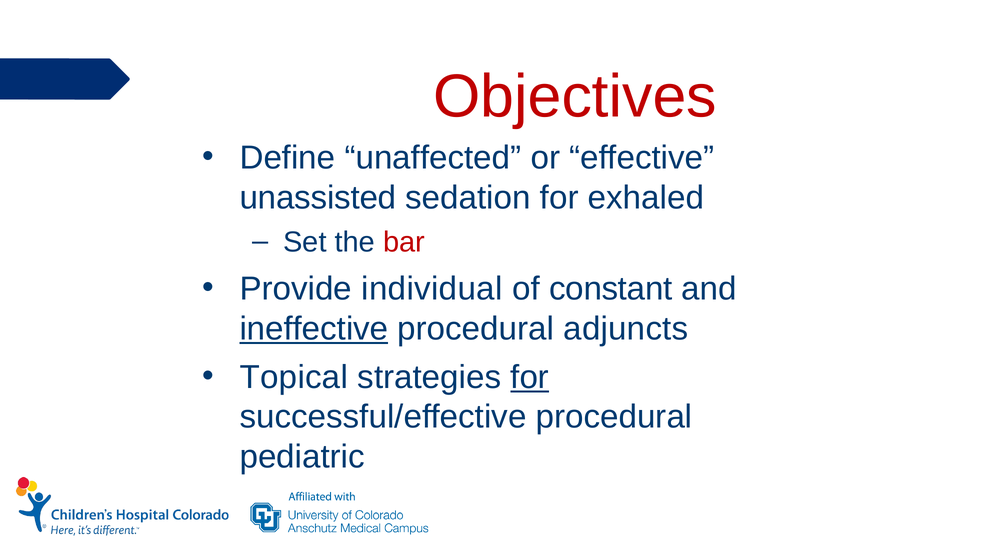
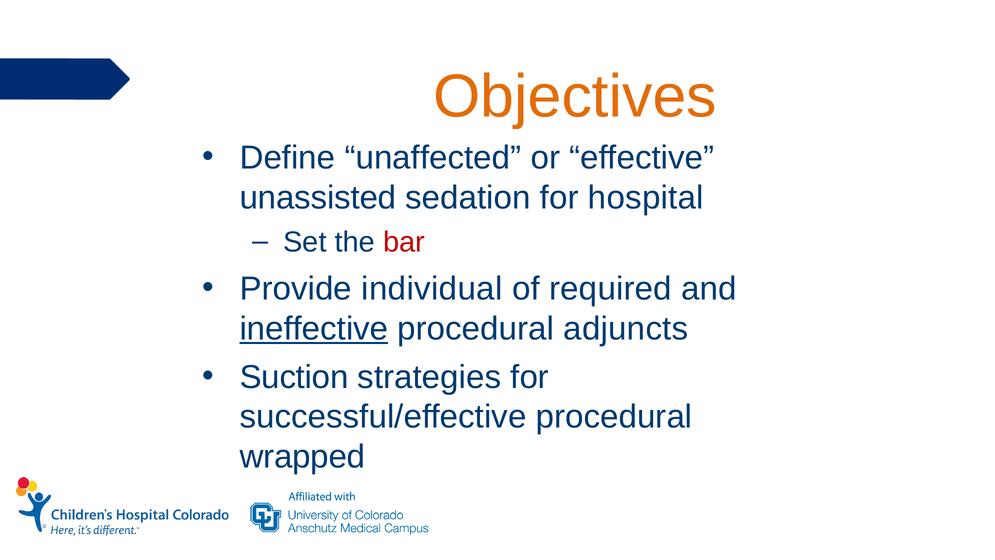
Objectives colour: red -> orange (575, 97)
exhaled: exhaled -> hospital (646, 198)
constant: constant -> required (611, 289)
Topical: Topical -> Suction (294, 377)
for underline: present -> none (530, 377)
pediatric: pediatric -> wrapped (302, 457)
